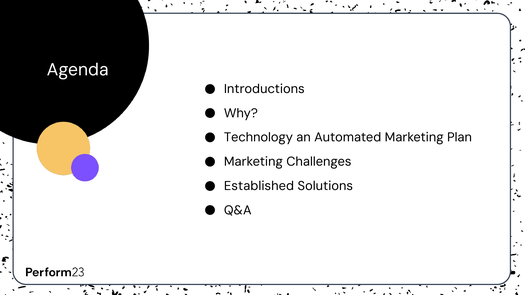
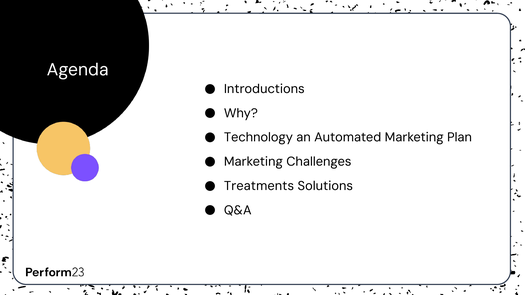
Established: Established -> Treatments (259, 186)
